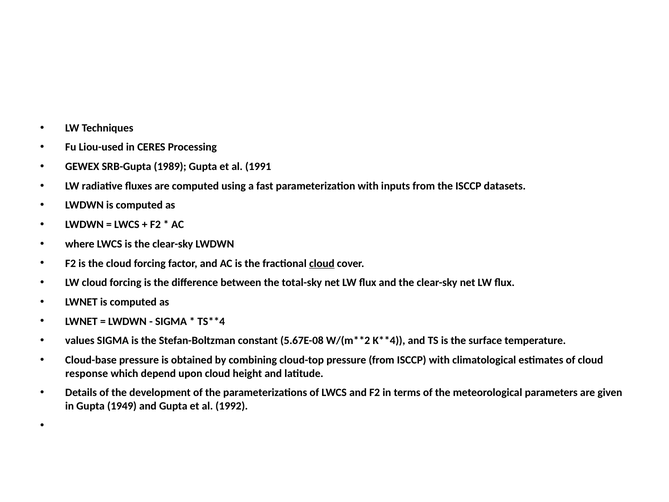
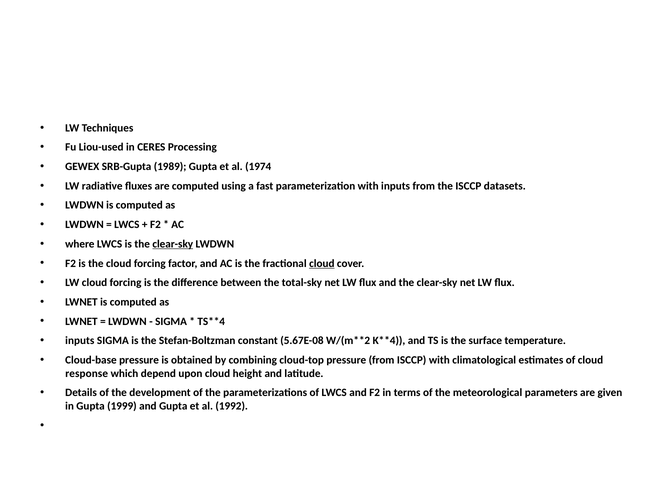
1991: 1991 -> 1974 (258, 167)
clear-sky underline: none -> present (173, 244)
values: values -> inputs (80, 341)
1949: 1949 -> 1999 (122, 406)
